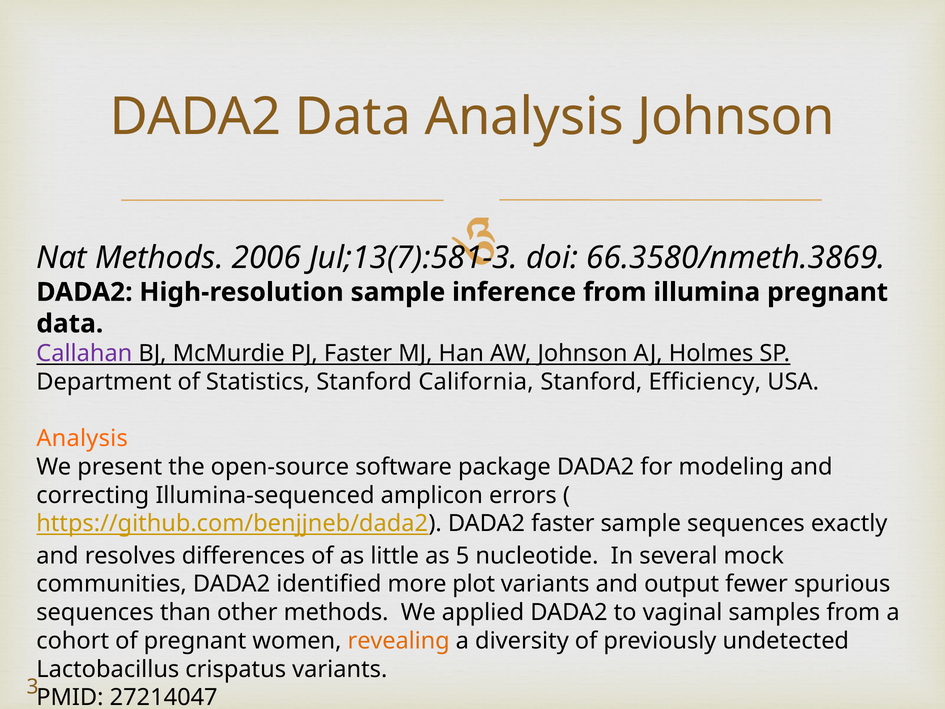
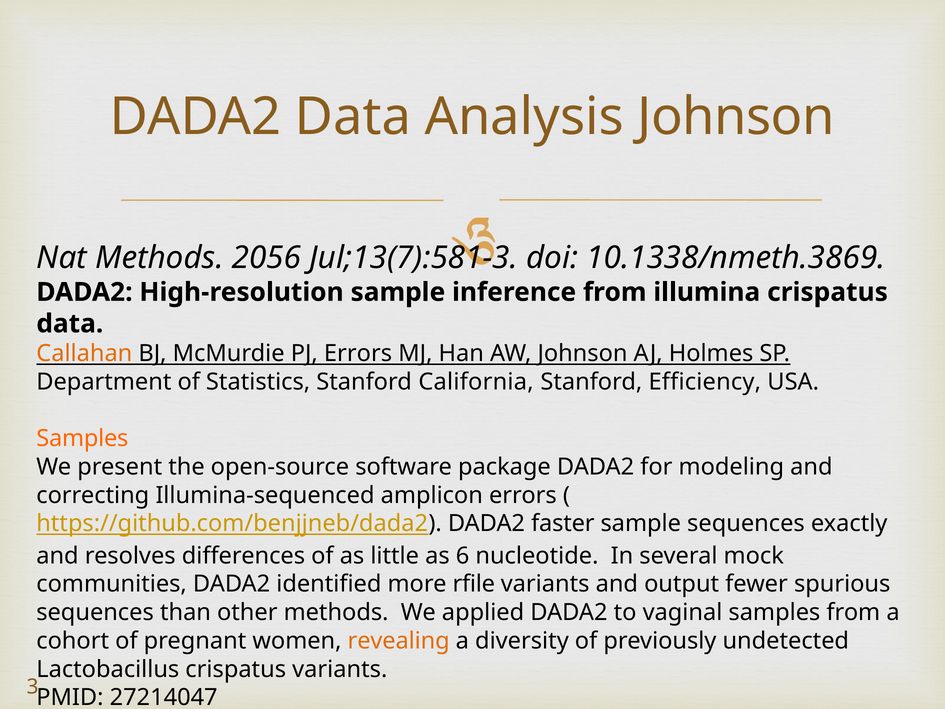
2006: 2006 -> 2056 (266, 258)
66.3580/nmeth.3869: 66.3580/nmeth.3869 -> 10.1338/nmeth.3869 (736, 258)
illumina pregnant: pregnant -> crispatus (828, 292)
Callahan colour: purple -> orange (84, 353)
PJ Faster: Faster -> Errors (358, 353)
Analysis: Analysis -> Samples (82, 438)
5: 5 -> 6 (463, 556)
plot: plot -> rfile (474, 584)
